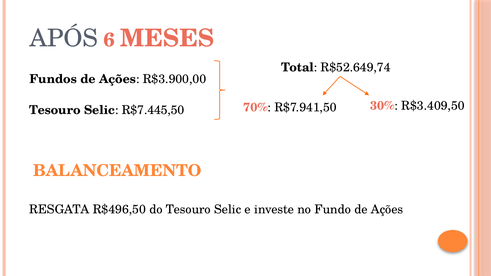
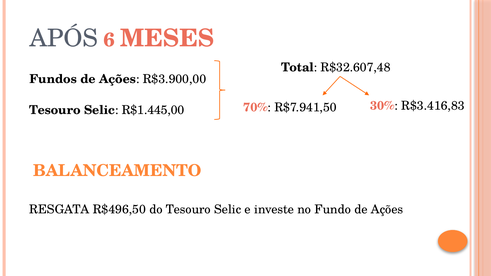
R$52.649,74: R$52.649,74 -> R$32.607,48 (356, 68)
R$3.409,50: R$3.409,50 -> R$3.416,83 (433, 106)
R$7.445,50: R$7.445,50 -> R$1.445,00 (153, 110)
